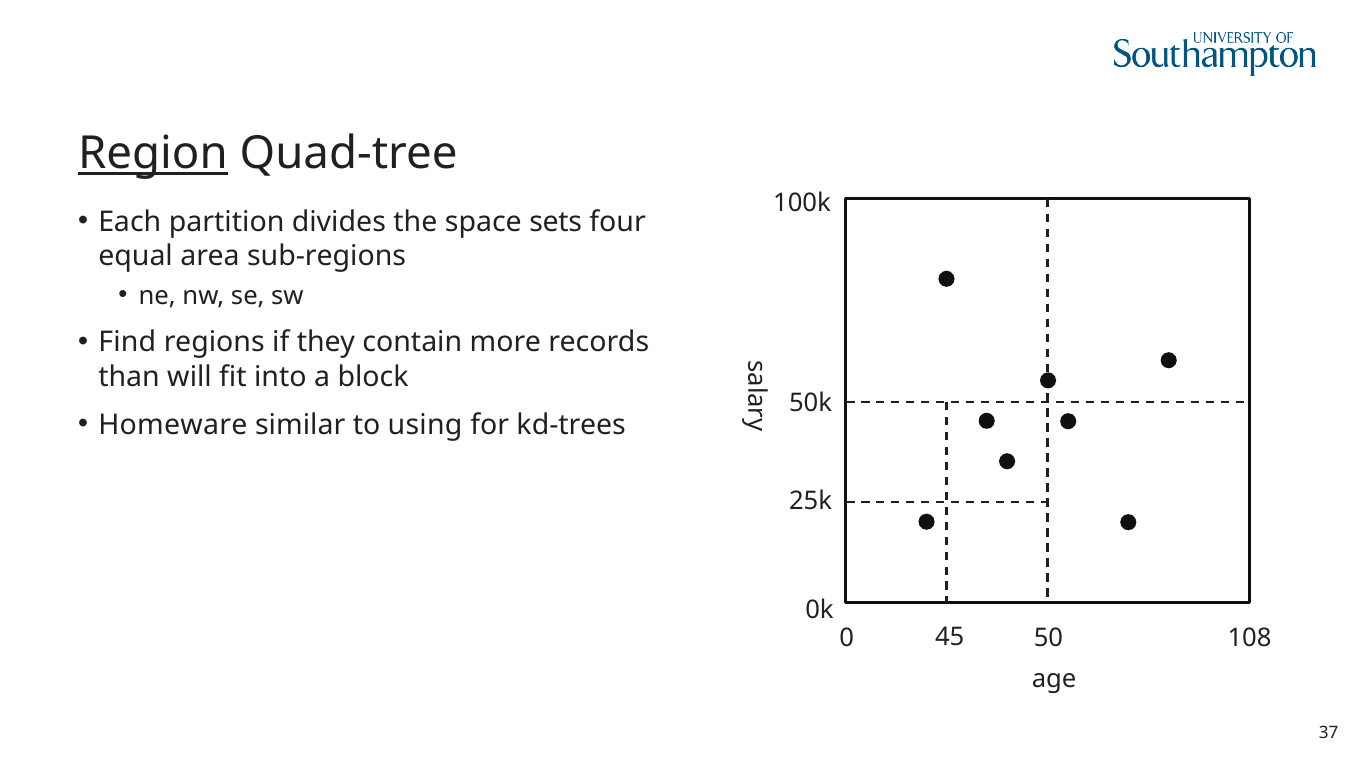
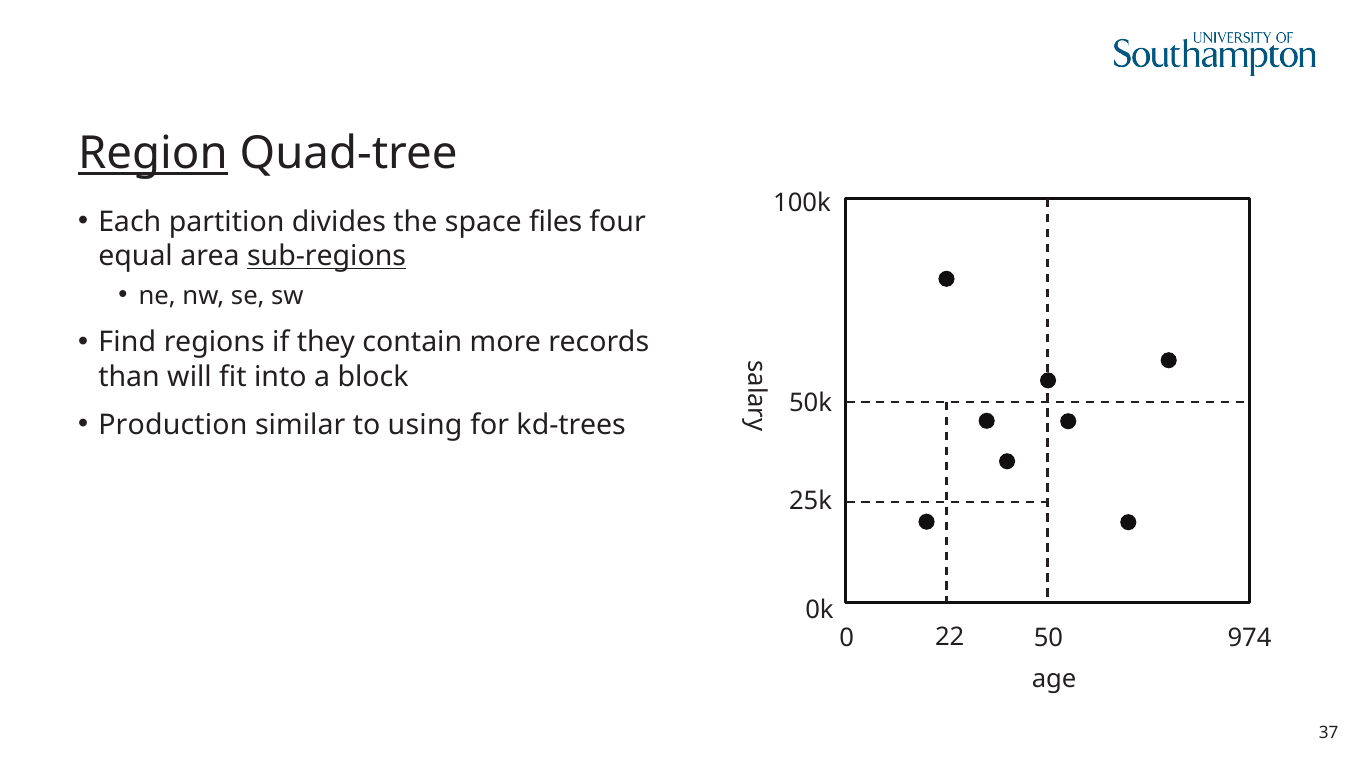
sets: sets -> files (556, 222)
sub-regions underline: none -> present (327, 256)
Homeware: Homeware -> Production (173, 425)
45: 45 -> 22 (950, 637)
108: 108 -> 974 (1249, 638)
